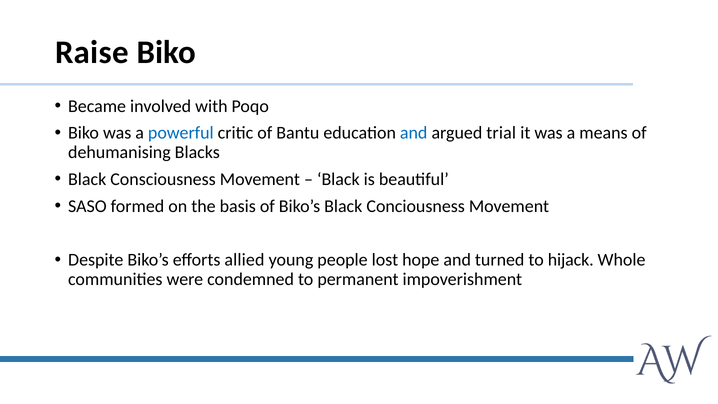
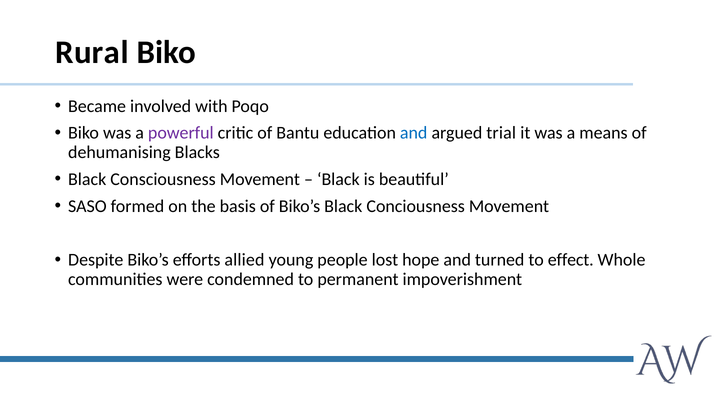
Raise: Raise -> Rural (92, 52)
powerful colour: blue -> purple (181, 133)
hijack: hijack -> effect (571, 260)
